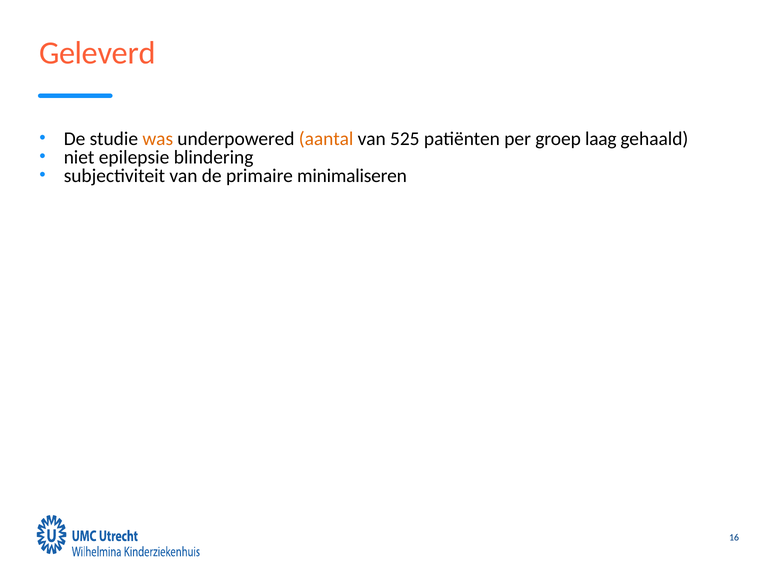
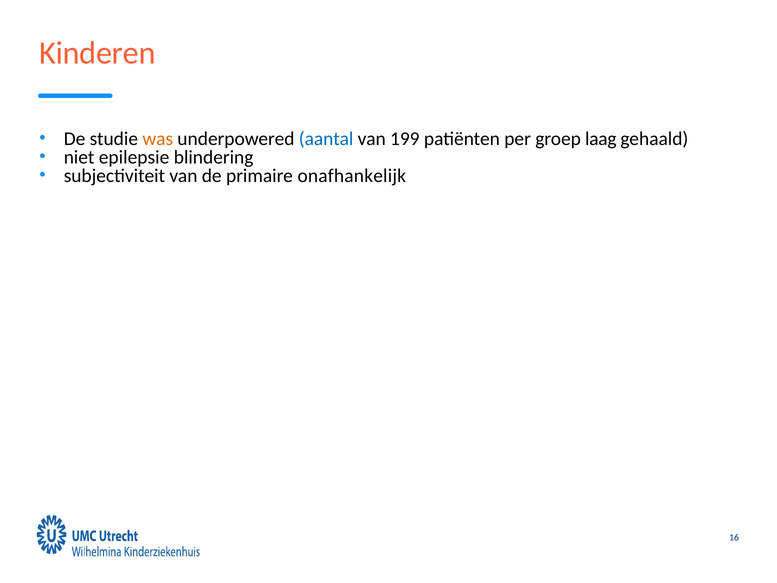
Geleverd: Geleverd -> Kinderen (97, 53)
aantal colour: orange -> blue (326, 139)
525: 525 -> 199 (405, 139)
minimaliseren: minimaliseren -> onafhankelijk (352, 176)
